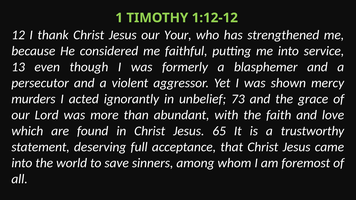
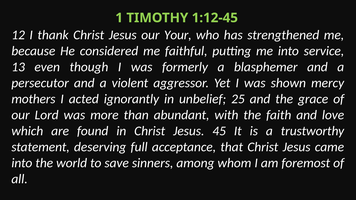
1:12-12: 1:12-12 -> 1:12-45 (215, 18)
murders: murders -> mothers (33, 99)
73: 73 -> 25 (238, 99)
65: 65 -> 45 (219, 131)
